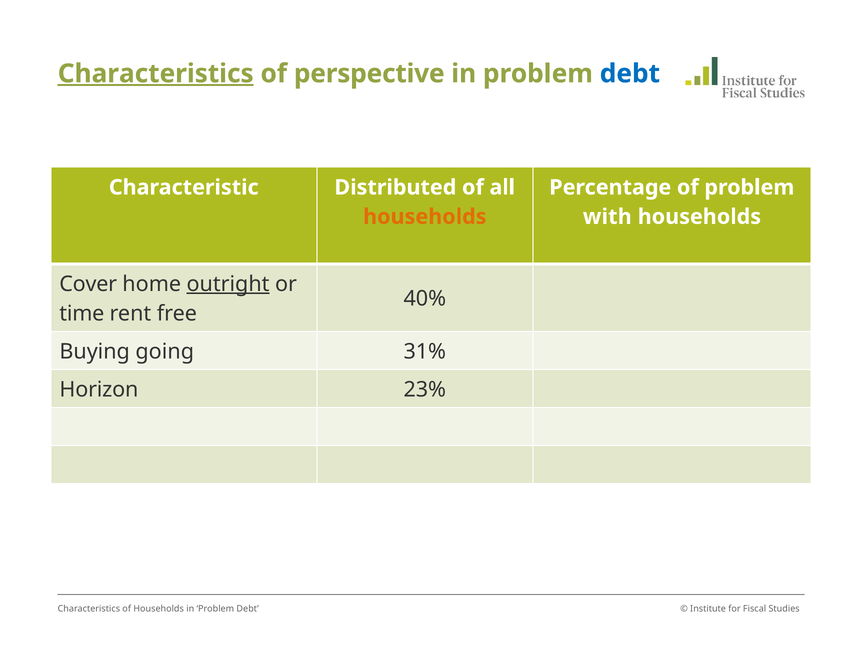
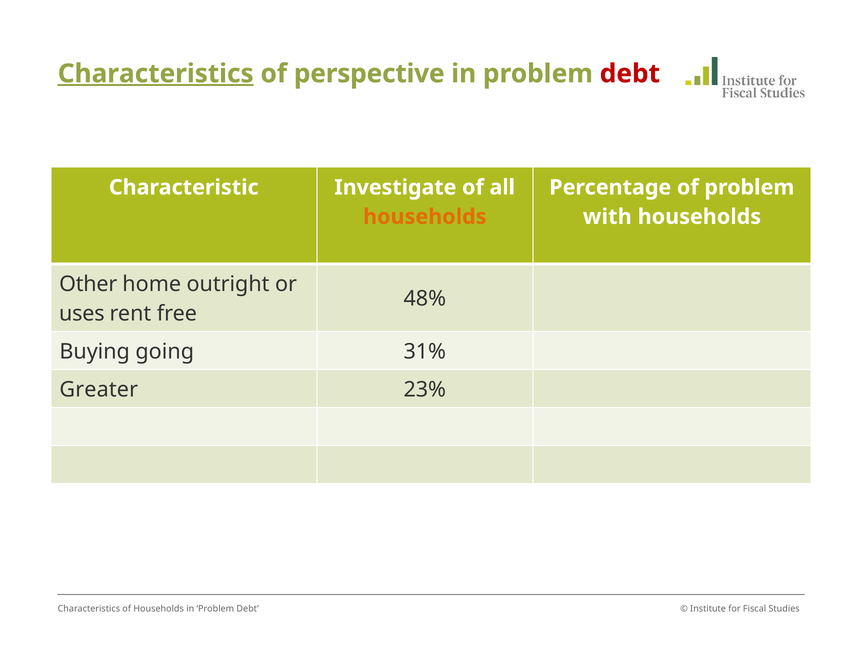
debt colour: blue -> red (630, 74)
Distributed: Distributed -> Investigate (395, 187)
Cover: Cover -> Other (88, 284)
outright underline: present -> none (228, 284)
40%: 40% -> 48% (425, 299)
time: time -> uses (82, 313)
Horizon: Horizon -> Greater (99, 389)
